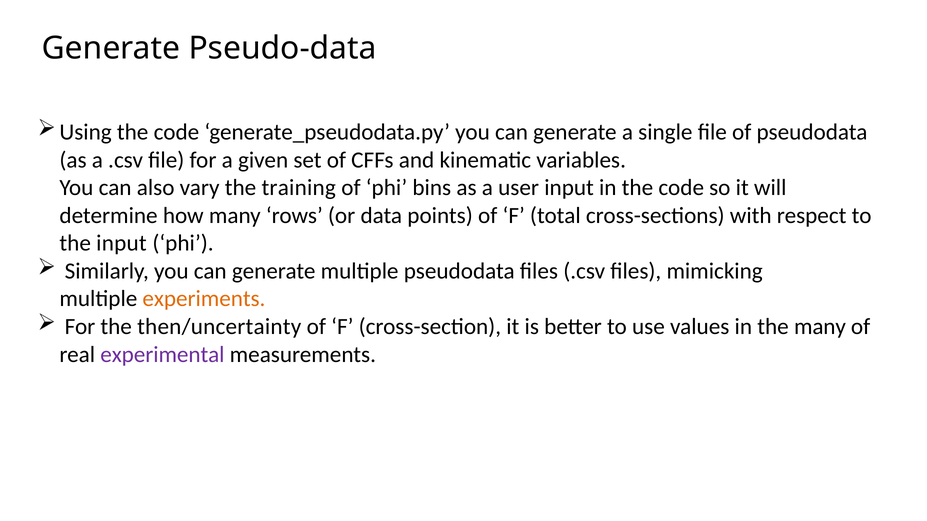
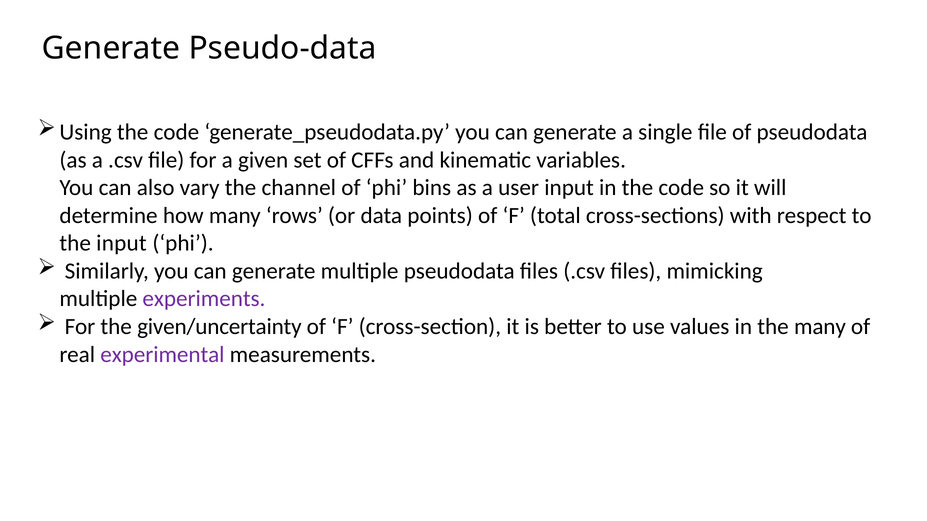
training: training -> channel (299, 188)
experiments colour: orange -> purple (204, 299)
then/uncertainty: then/uncertainty -> given/uncertainty (219, 327)
